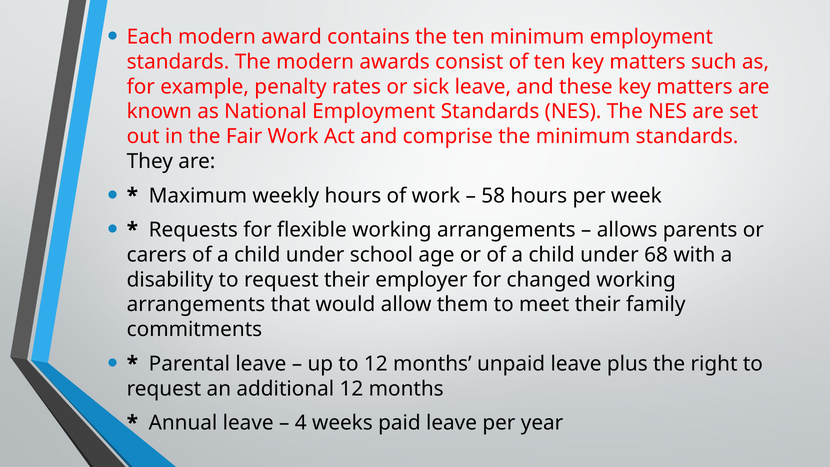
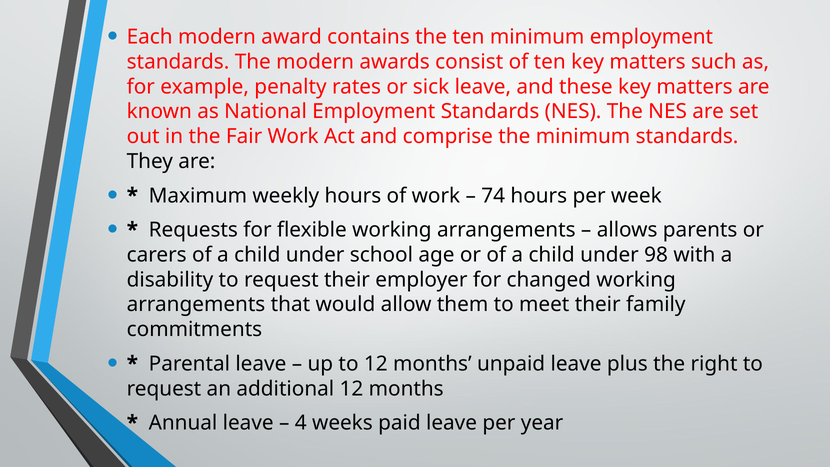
58: 58 -> 74 (493, 196)
68: 68 -> 98 (656, 255)
